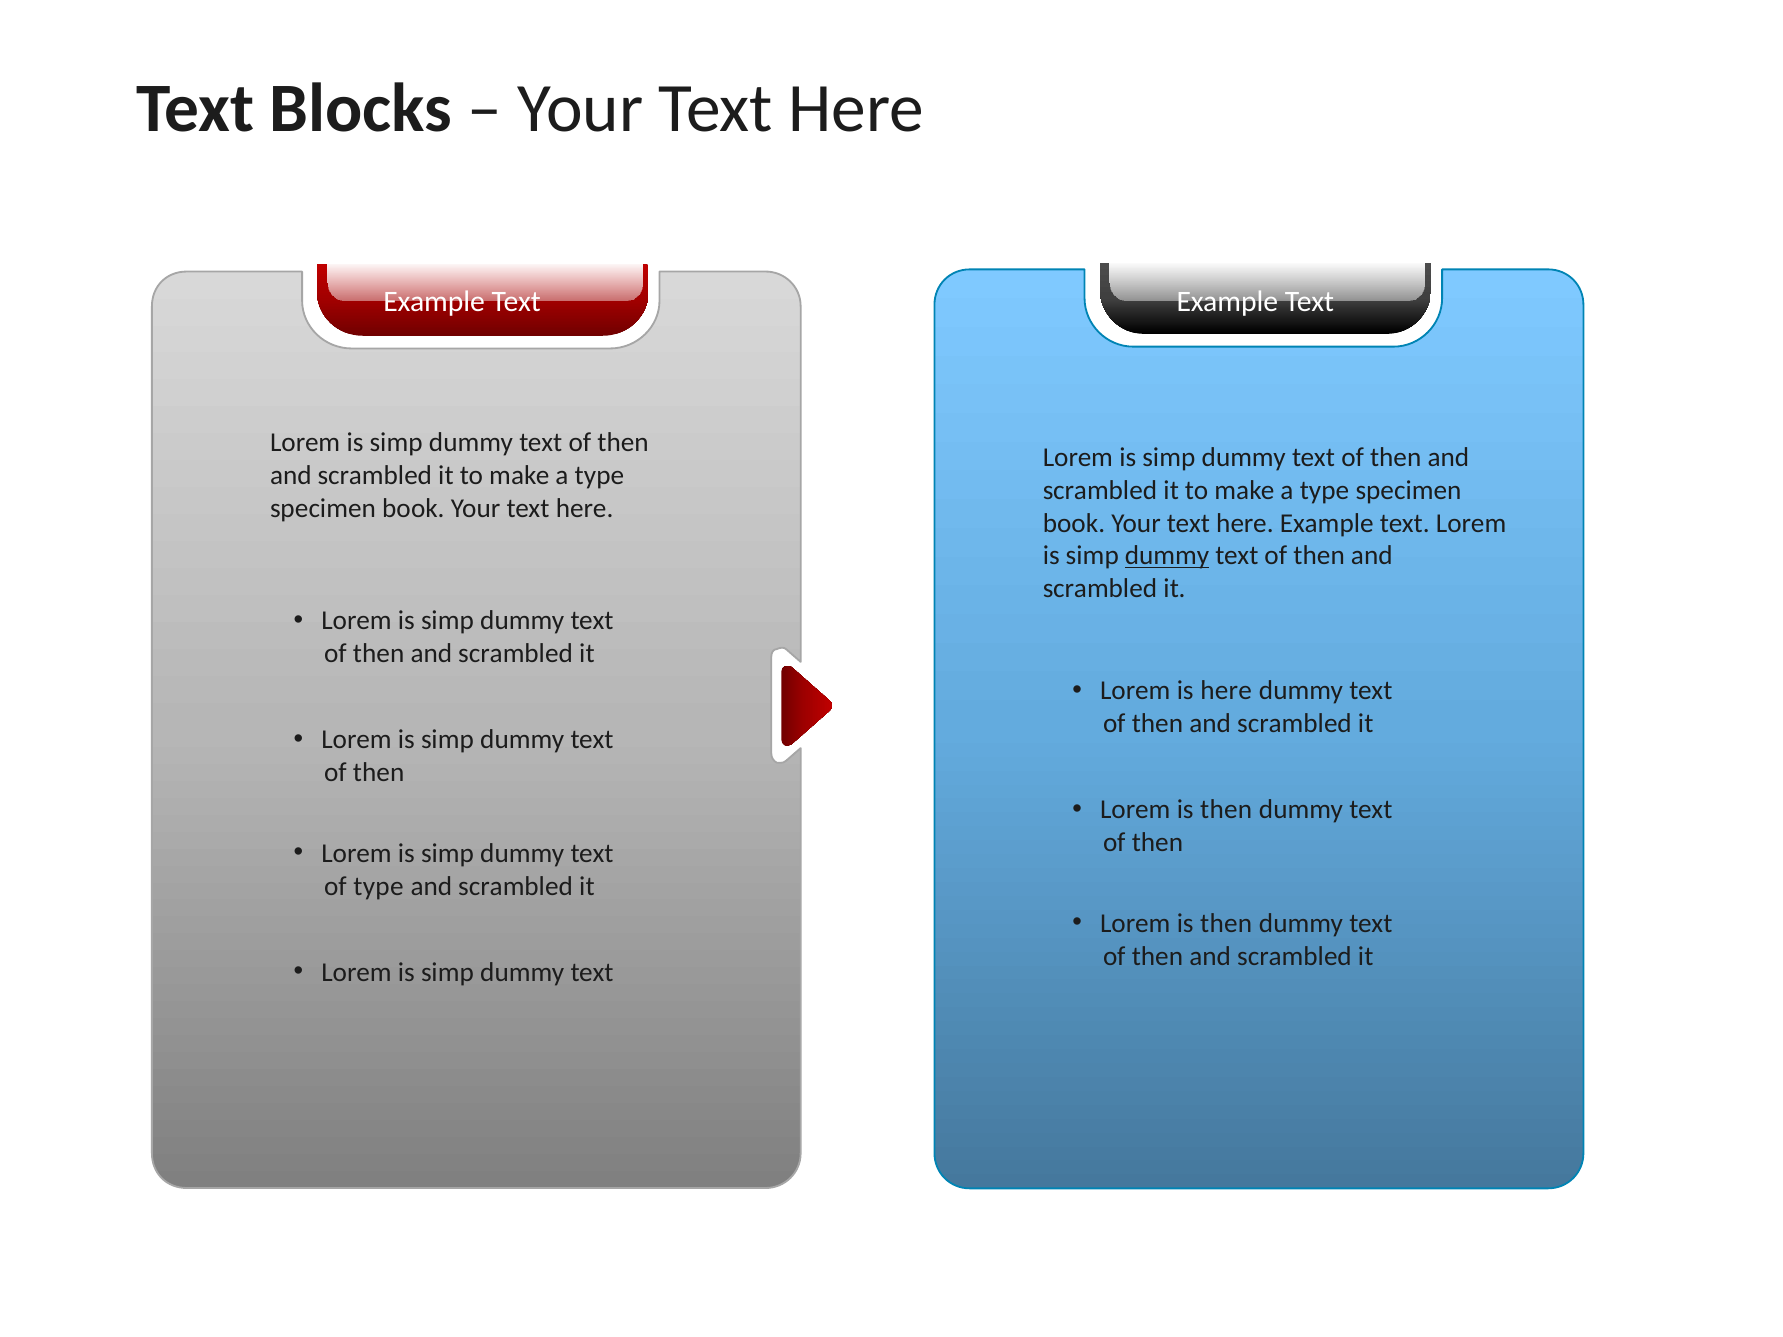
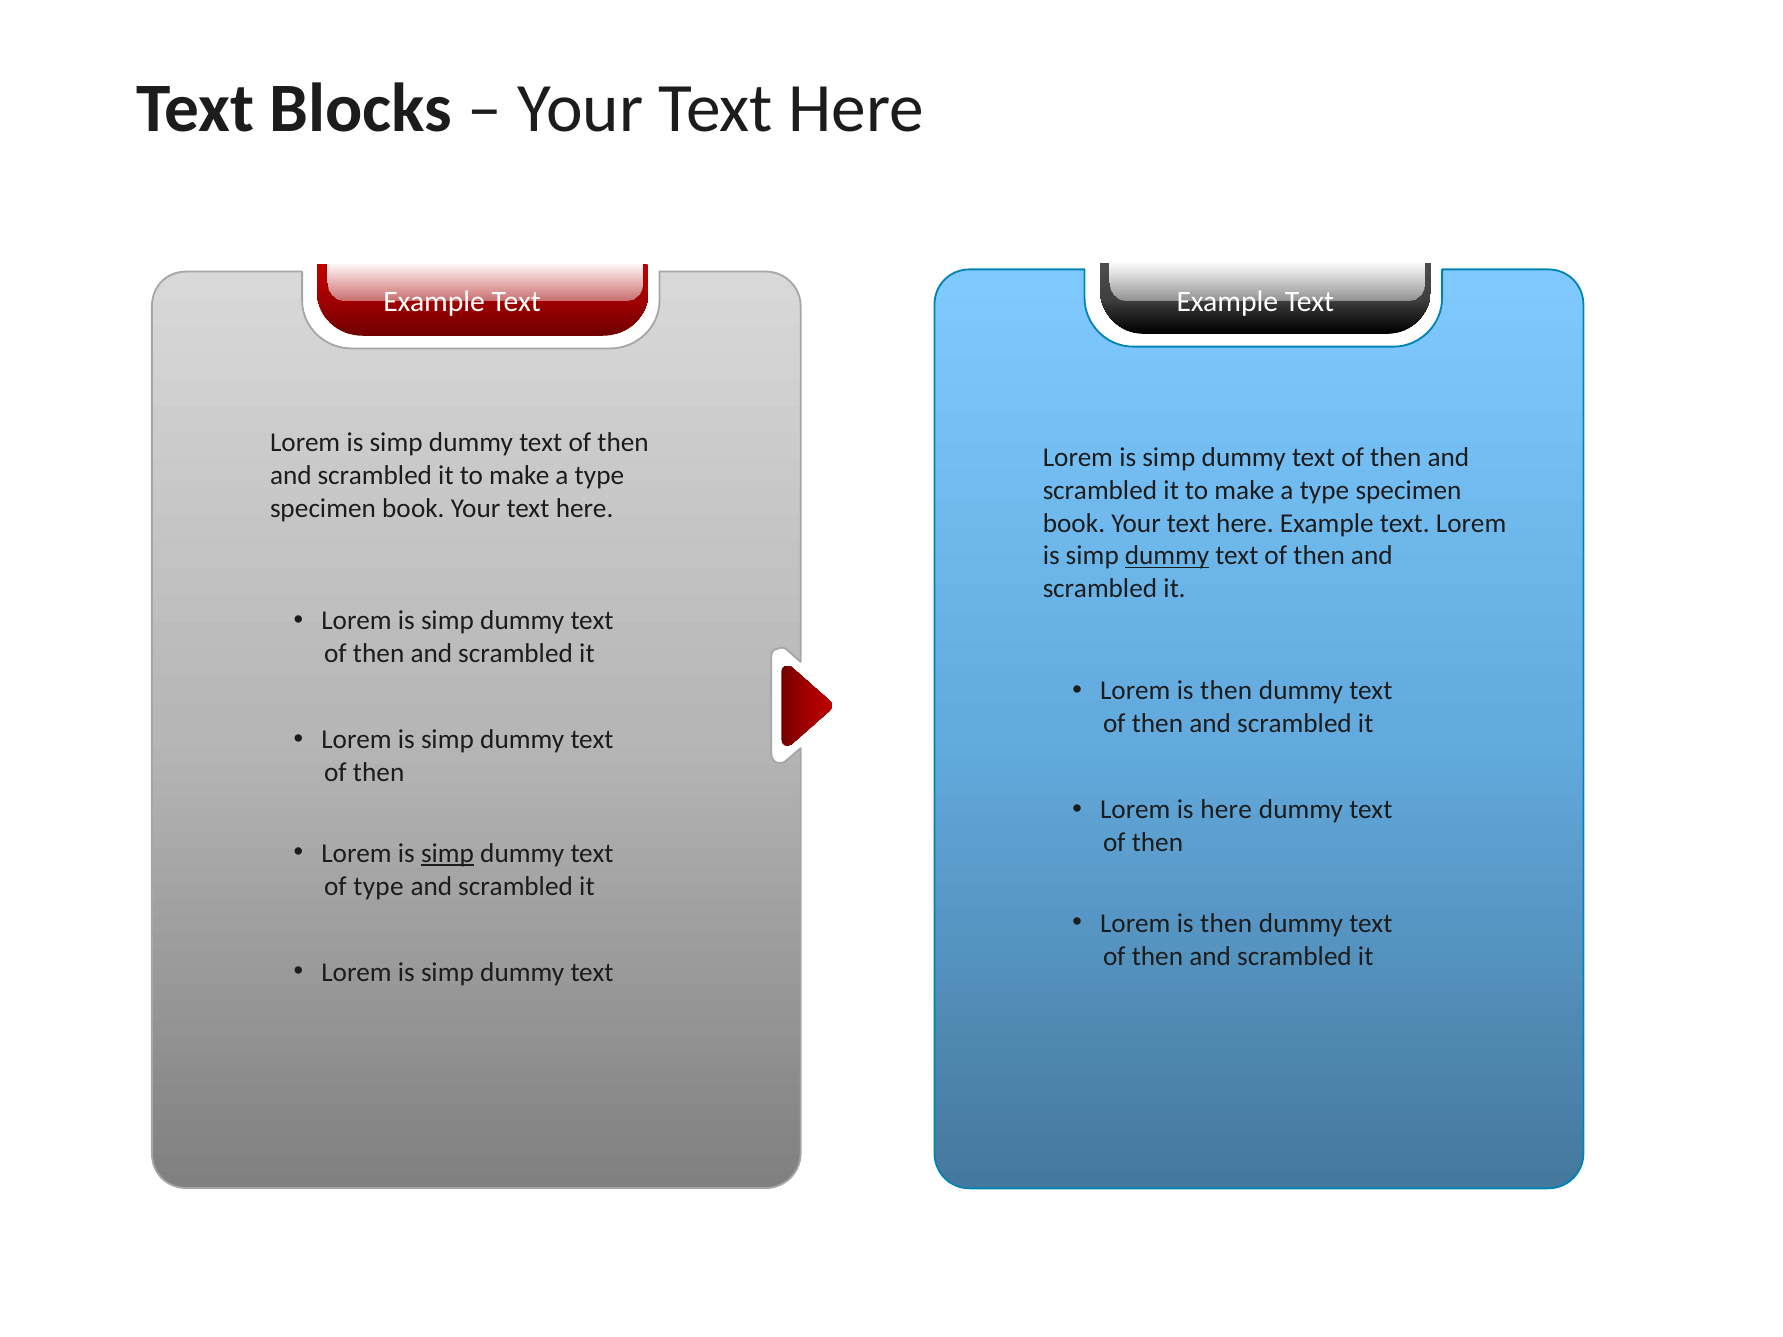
here: here -> then (1226, 691)
then: then -> here (1226, 810)
simp underline: none -> present (447, 854)
